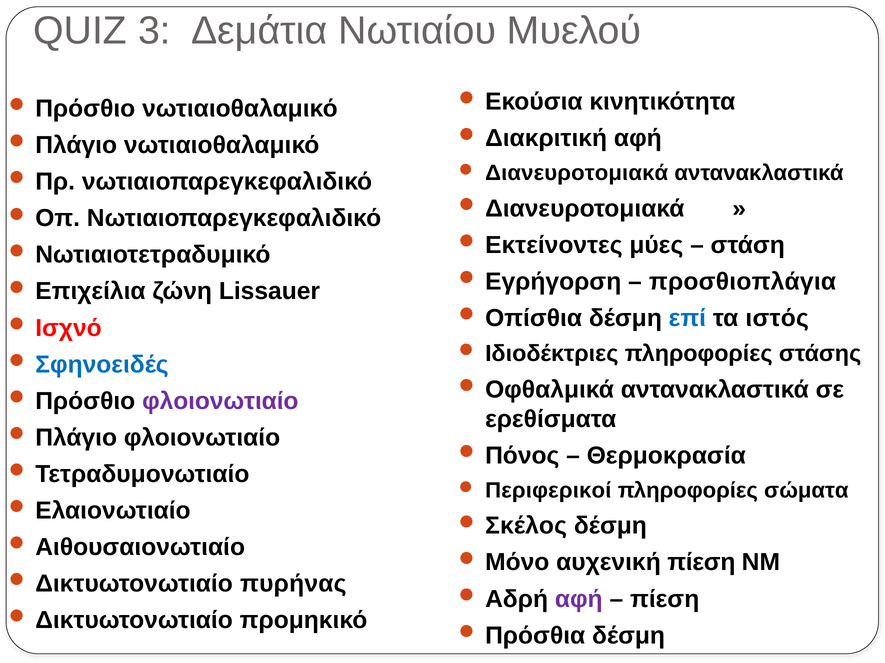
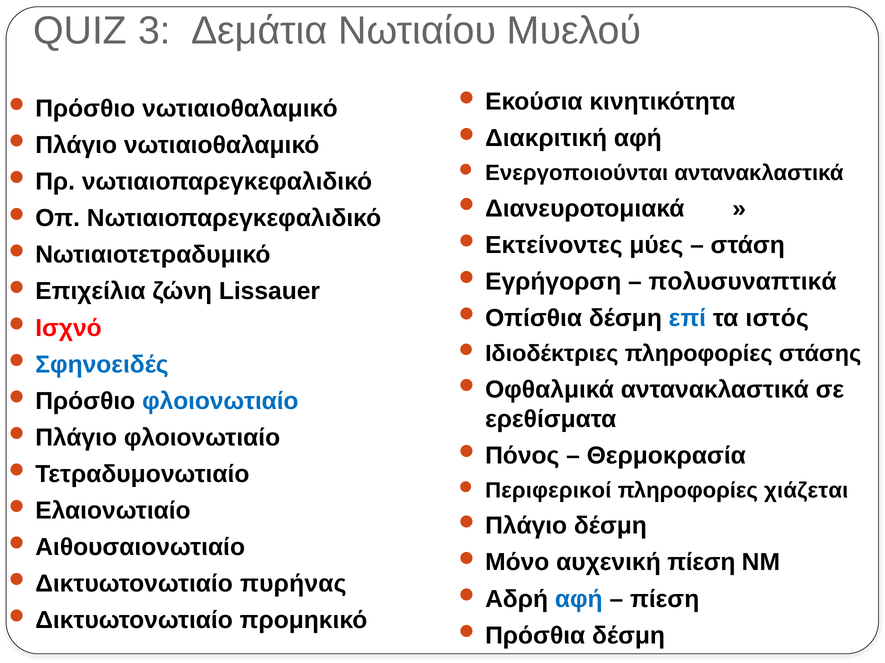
Διανευροτομιακά: Διανευροτομιακά -> Ενεργοποιούνται (577, 173)
προσθιοπλάγια: προσθιοπλάγια -> πολυσυναπτικά (743, 282)
φλοιονωτιαίο colour: purple -> blue (220, 401)
σώματα: σώματα -> χιάζεται (806, 491)
Σκέλος: Σκέλος -> Πλάγιο (526, 526)
αφή colour: purple -> blue (579, 600)
